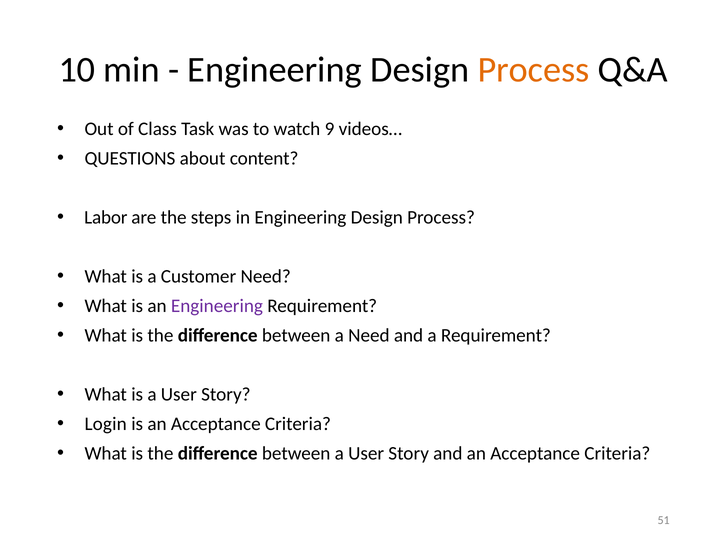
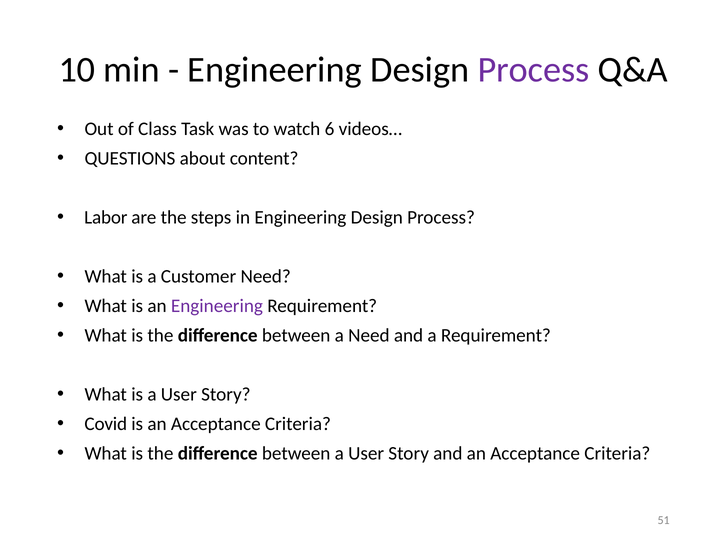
Process colour: orange -> purple (534, 70)
9: 9 -> 6 (329, 129)
Login: Login -> Covid (106, 424)
